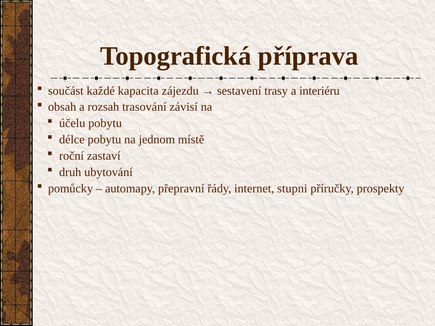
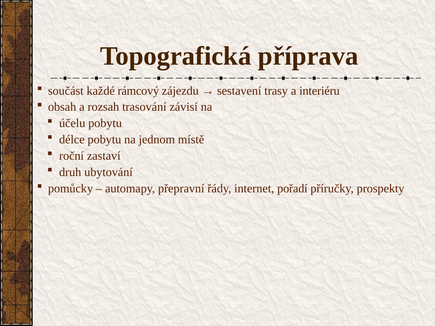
kapacita: kapacita -> rámcový (138, 91)
stupni: stupni -> pořadí (292, 189)
